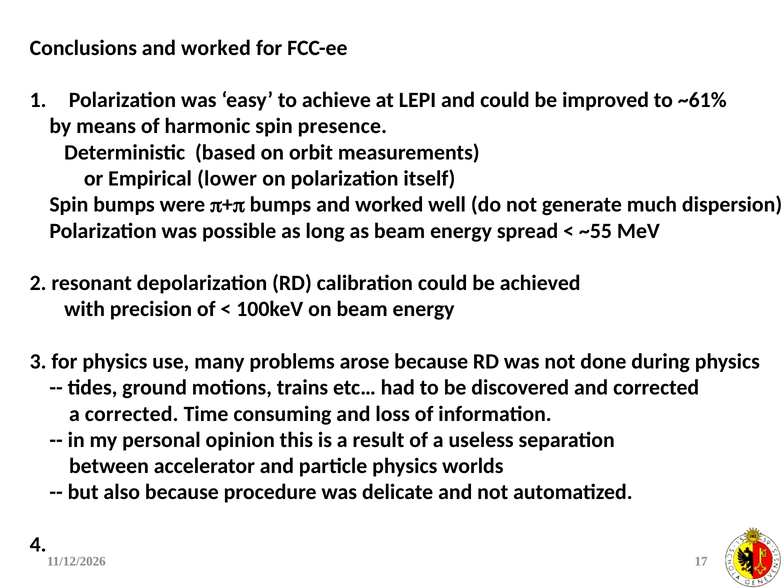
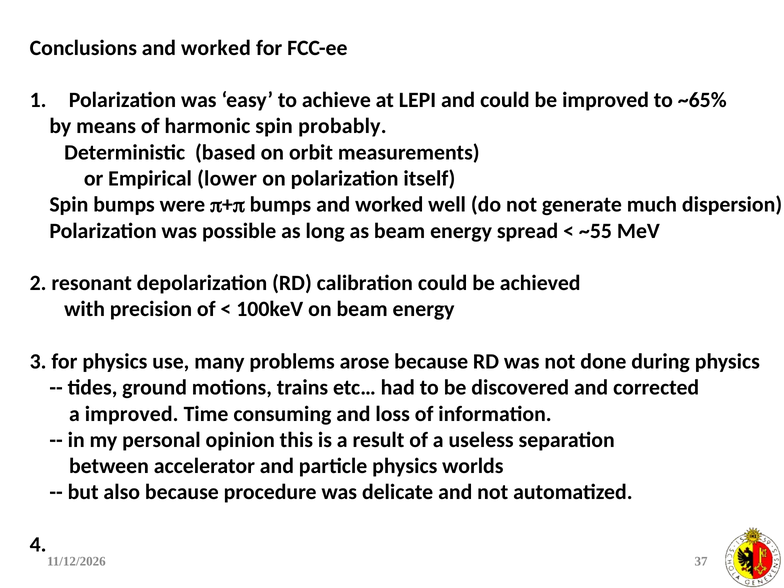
~61%: ~61% -> ~65% (702, 100)
presence: presence -> probably (342, 126)
a corrected: corrected -> improved (132, 414)
17: 17 -> 37 (701, 562)
